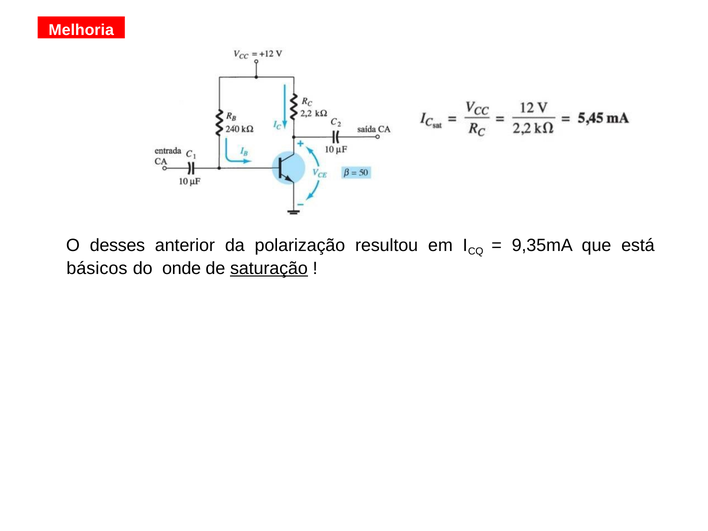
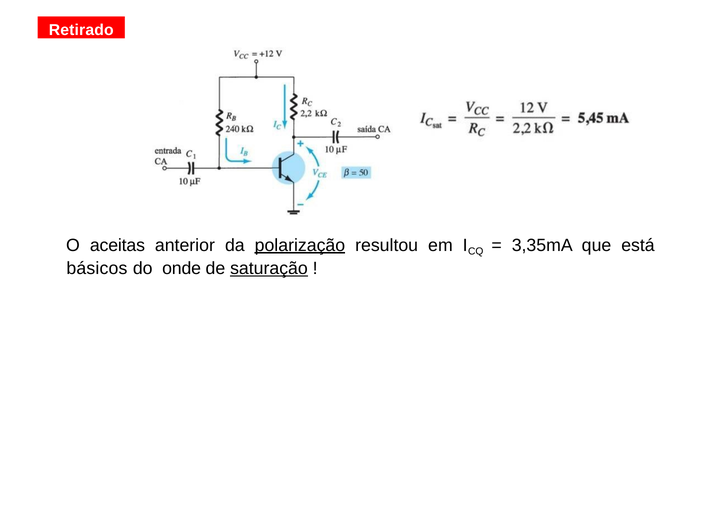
Melhoria: Melhoria -> Retirado (81, 30)
desses: desses -> aceitas (117, 245)
polarização underline: none -> present (300, 245)
9,35mA: 9,35mA -> 3,35mA (542, 245)
